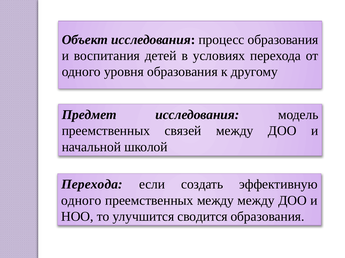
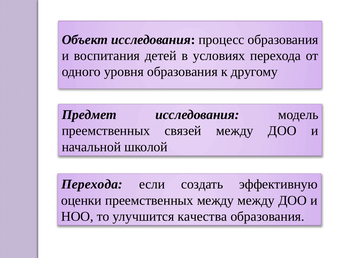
одного: одного -> оценки (81, 201)
сводится: сводится -> качества (202, 217)
